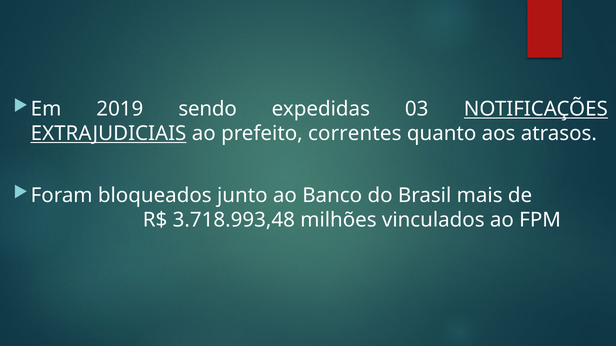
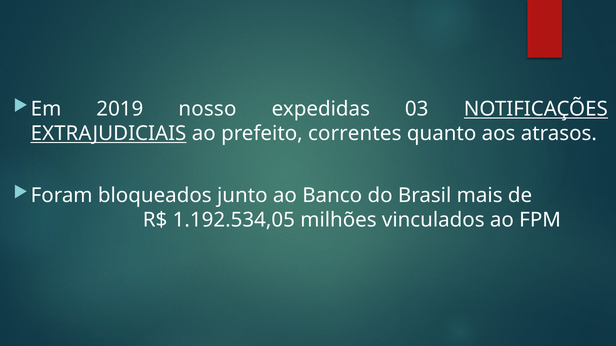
sendo: sendo -> nosso (207, 109)
3.718.993,48: 3.718.993,48 -> 1.192.534,05 (234, 220)
